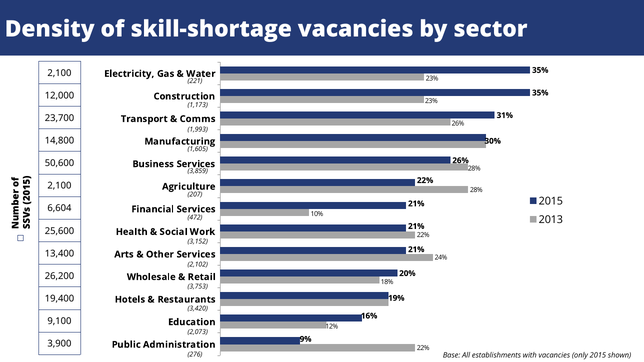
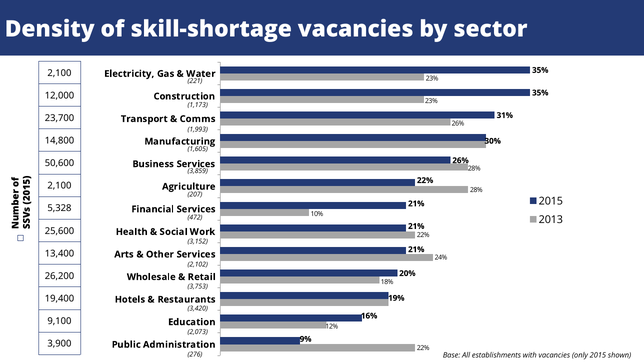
6,604: 6,604 -> 5,328 (59, 209)
